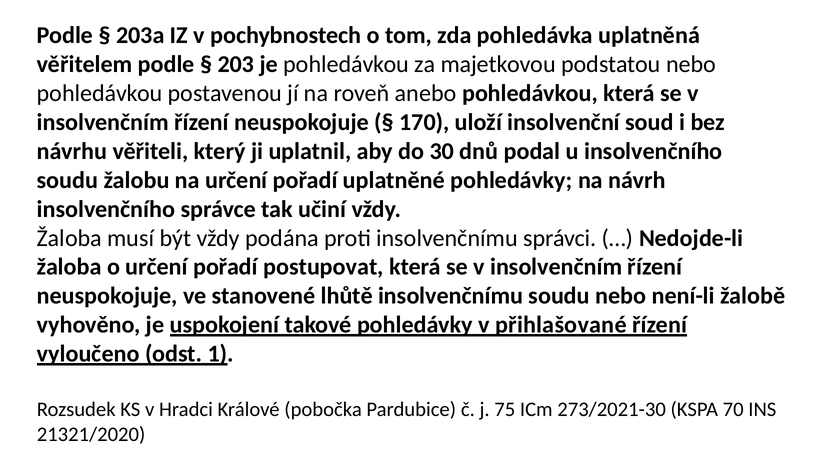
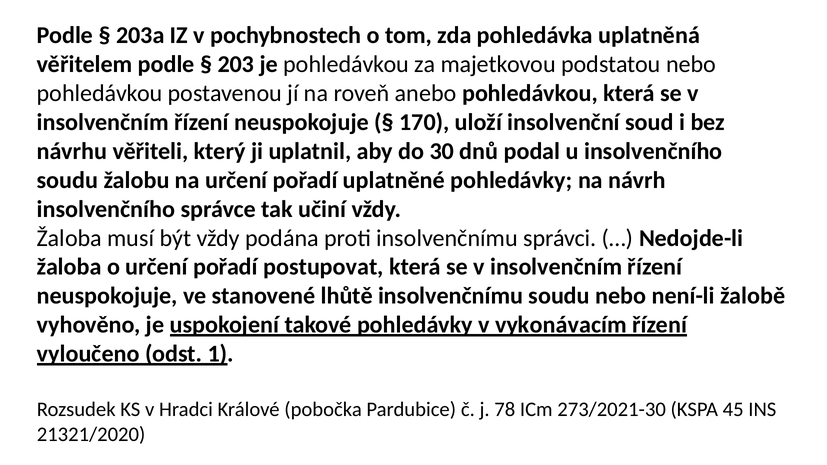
přihlašované: přihlašované -> vykonávacím (561, 325)
75: 75 -> 78 (505, 410)
70: 70 -> 45 (733, 410)
